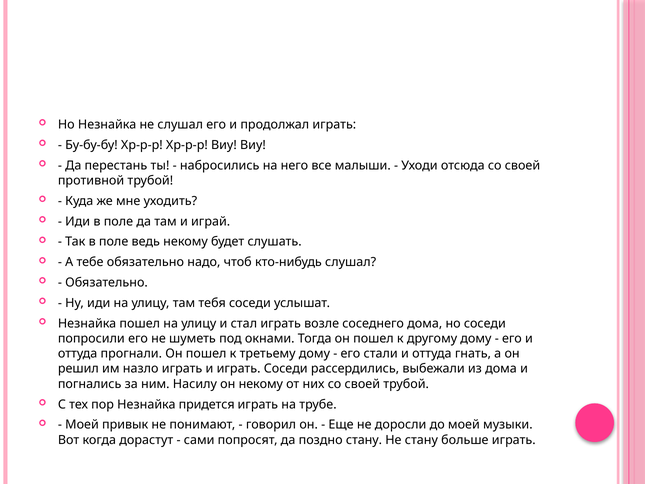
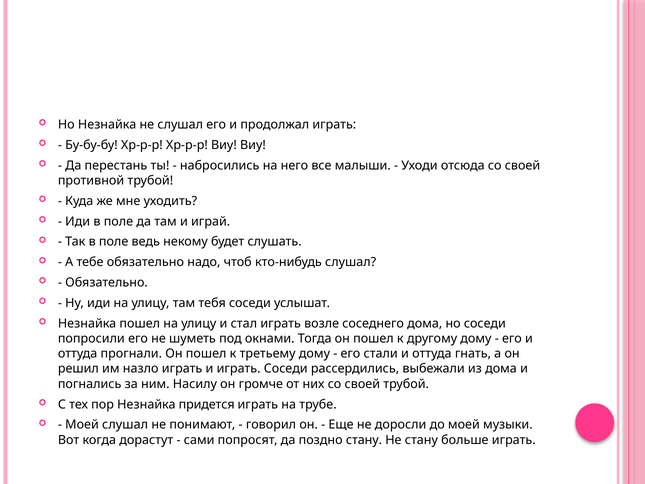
он некому: некому -> громче (261, 384)
Моей привык: привык -> слушал (125, 425)
